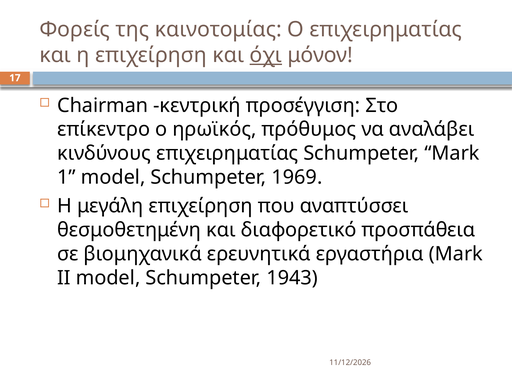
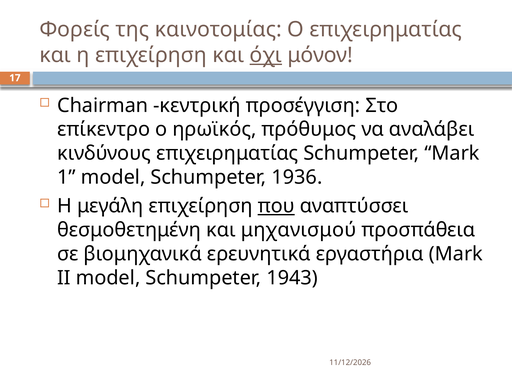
1969: 1969 -> 1936 (297, 177)
που underline: none -> present (276, 206)
διαφορετικό: διαφορετικό -> μηχανισμού (299, 230)
